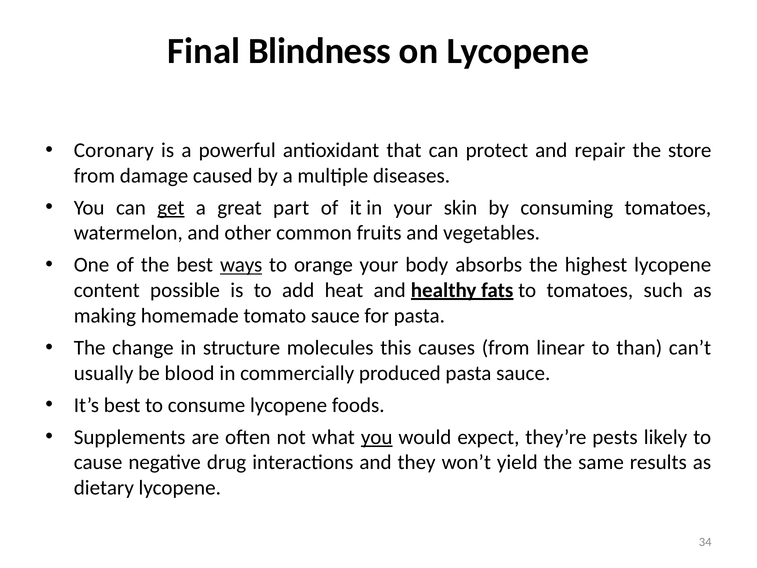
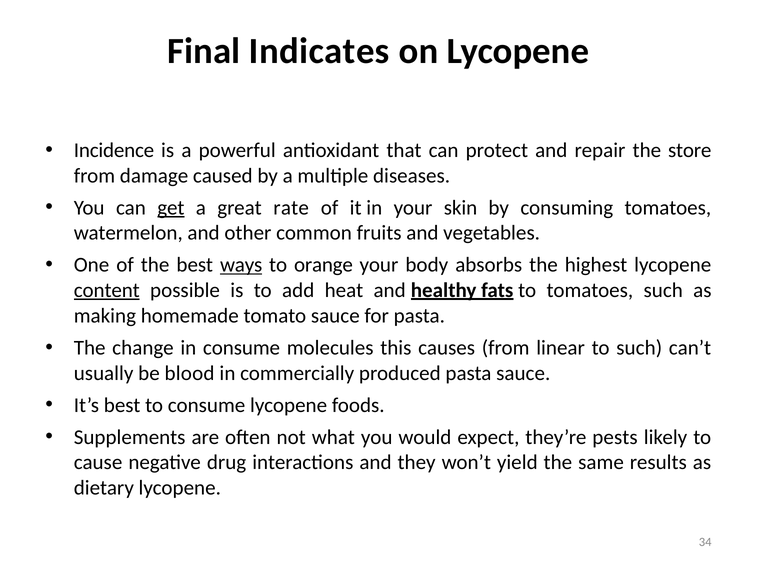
Blindness: Blindness -> Indicates (319, 51)
Coronary: Coronary -> Incidence (114, 150)
part: part -> rate (291, 208)
content underline: none -> present (107, 290)
in structure: structure -> consume (242, 348)
to than: than -> such (639, 348)
you underline: present -> none (377, 437)
